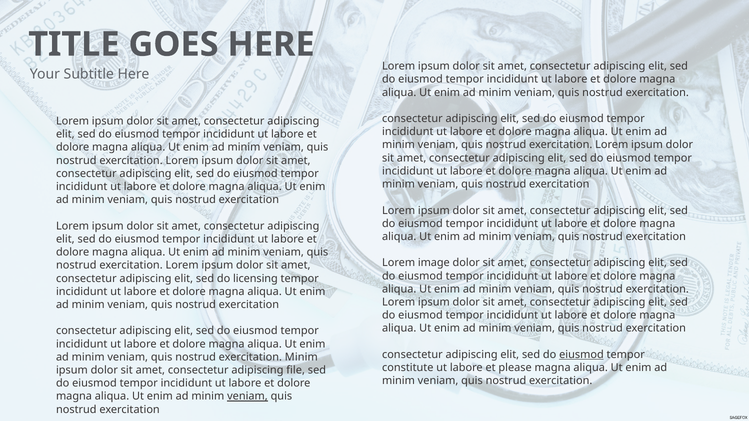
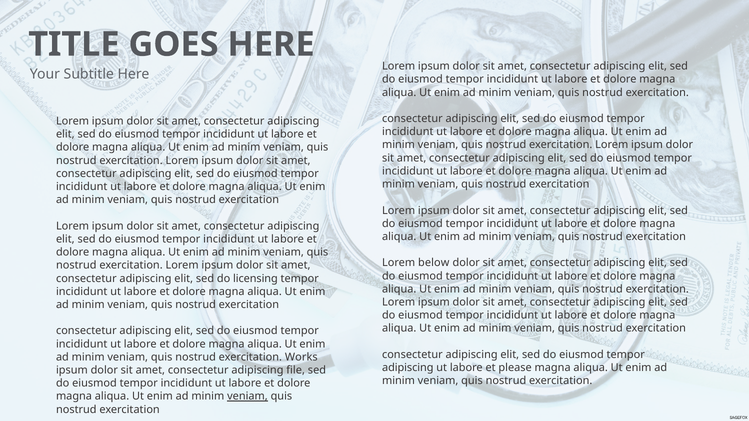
image: image -> below (434, 263)
eiusmod underline: present -> none (581, 355)
exercitation Minim: Minim -> Works (301, 357)
constitute: constitute -> adipiscing (408, 368)
